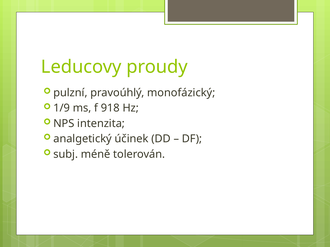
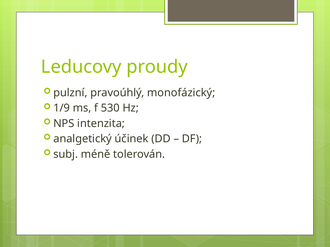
918: 918 -> 530 (110, 108)
